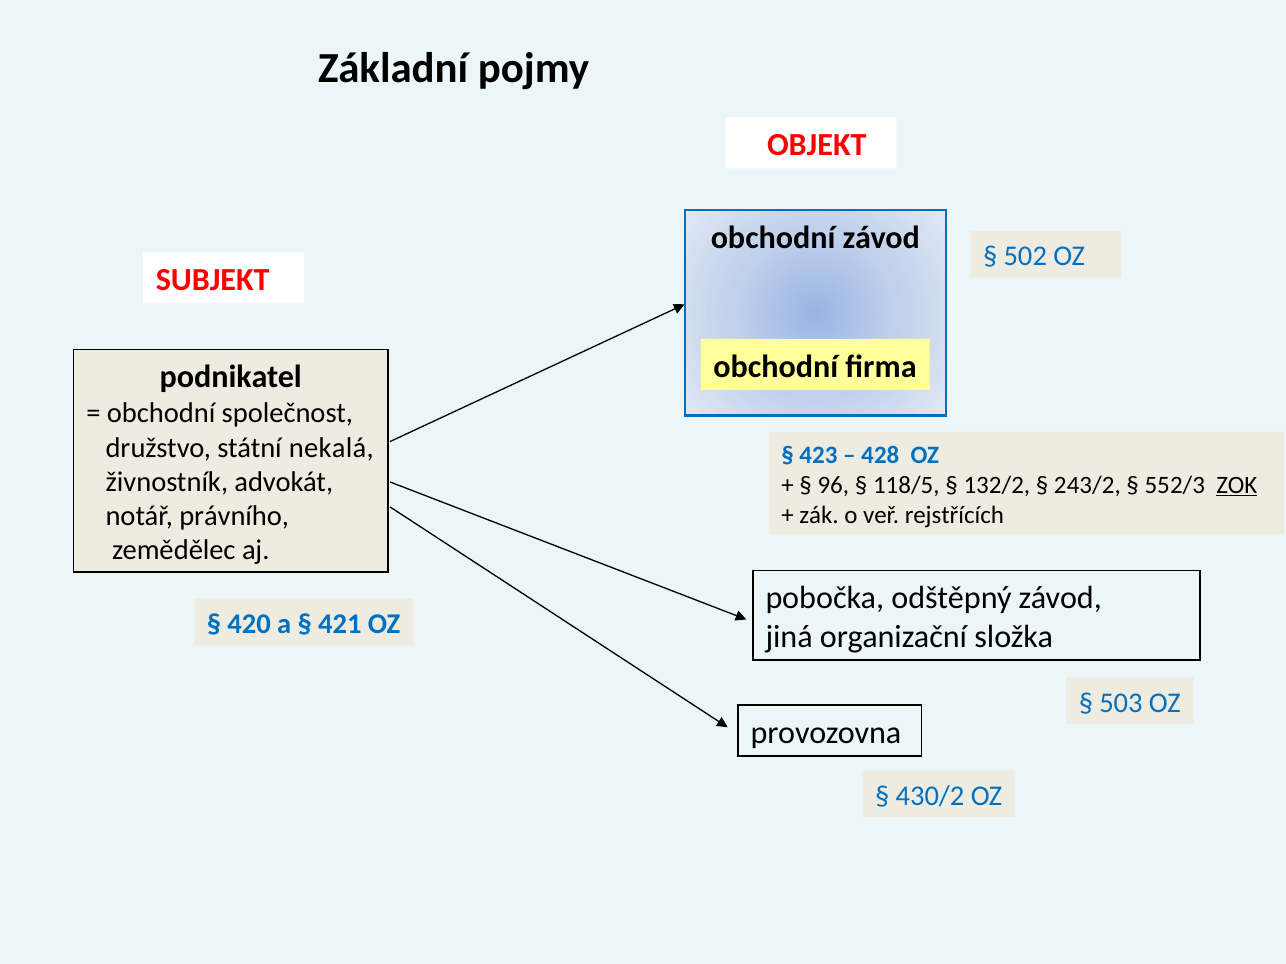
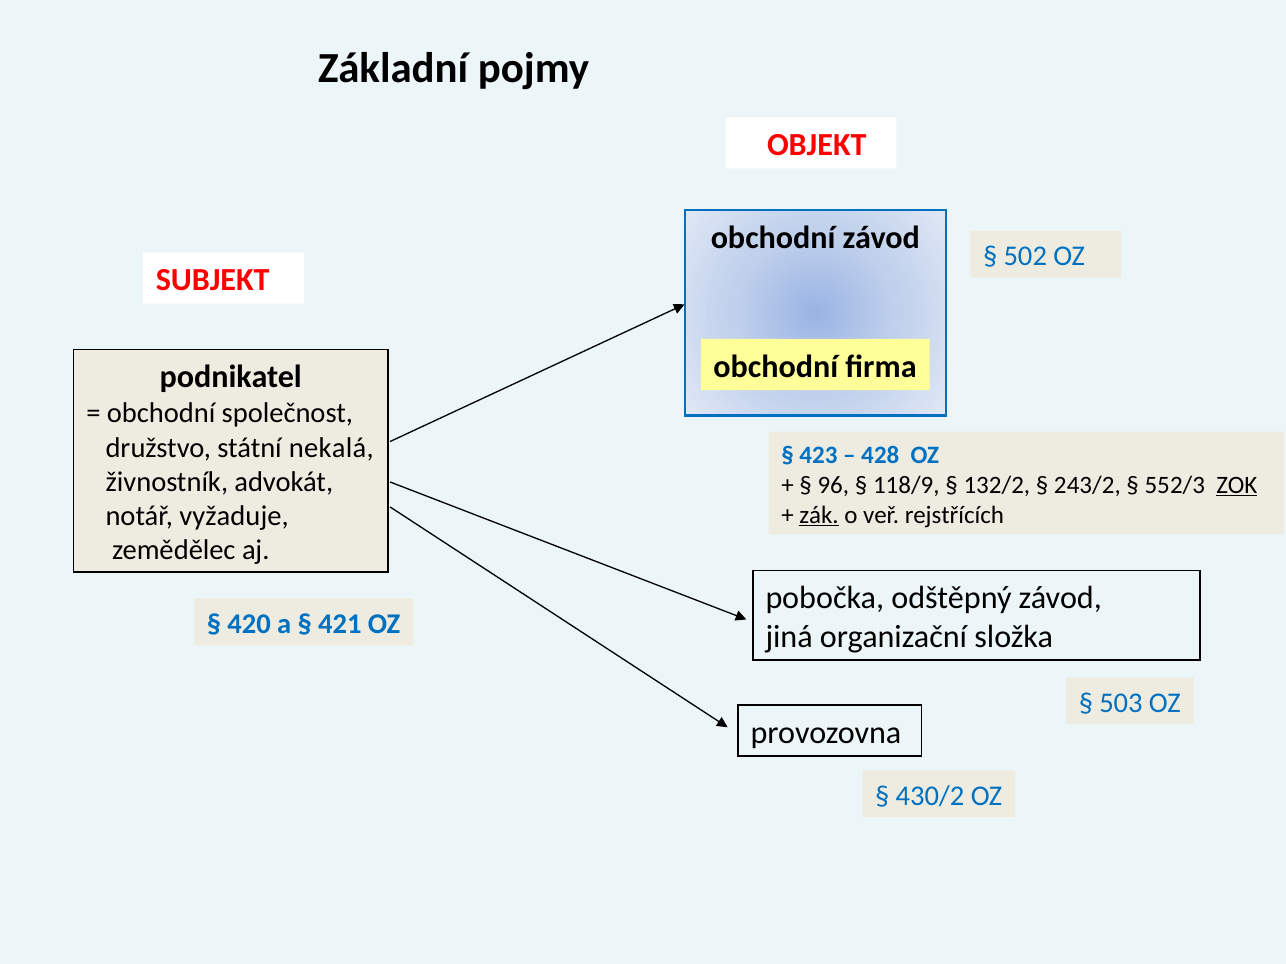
118/5: 118/5 -> 118/9 (906, 485)
právního: právního -> vyžaduje (234, 516)
zák underline: none -> present (819, 515)
